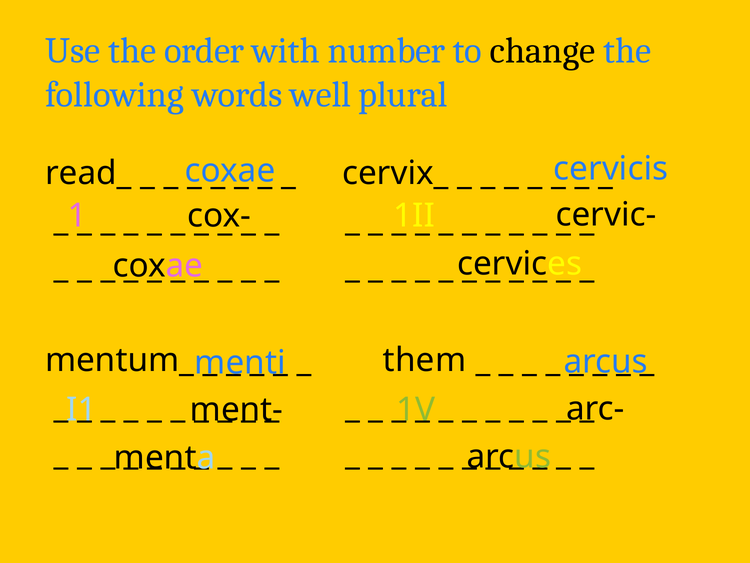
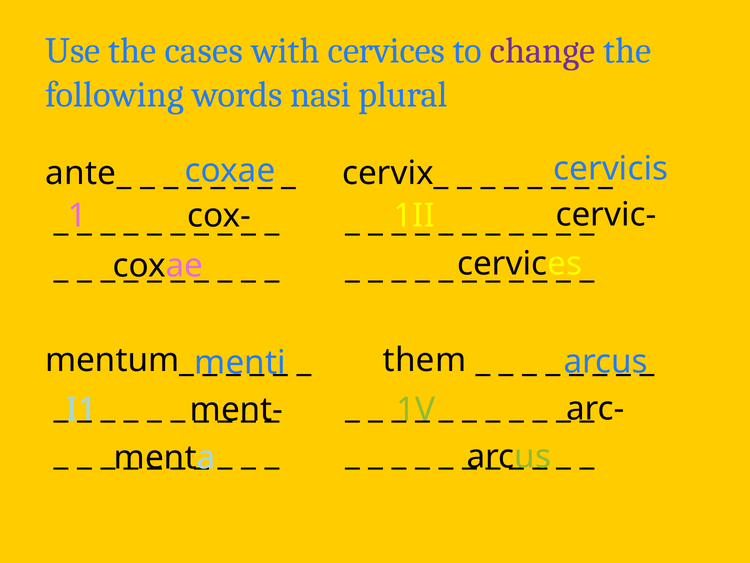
order: order -> cases (204, 51)
with number: number -> cervices (387, 51)
change colour: black -> purple (543, 51)
well: well -> nasi (320, 94)
read_: read_ -> ante_ (88, 173)
